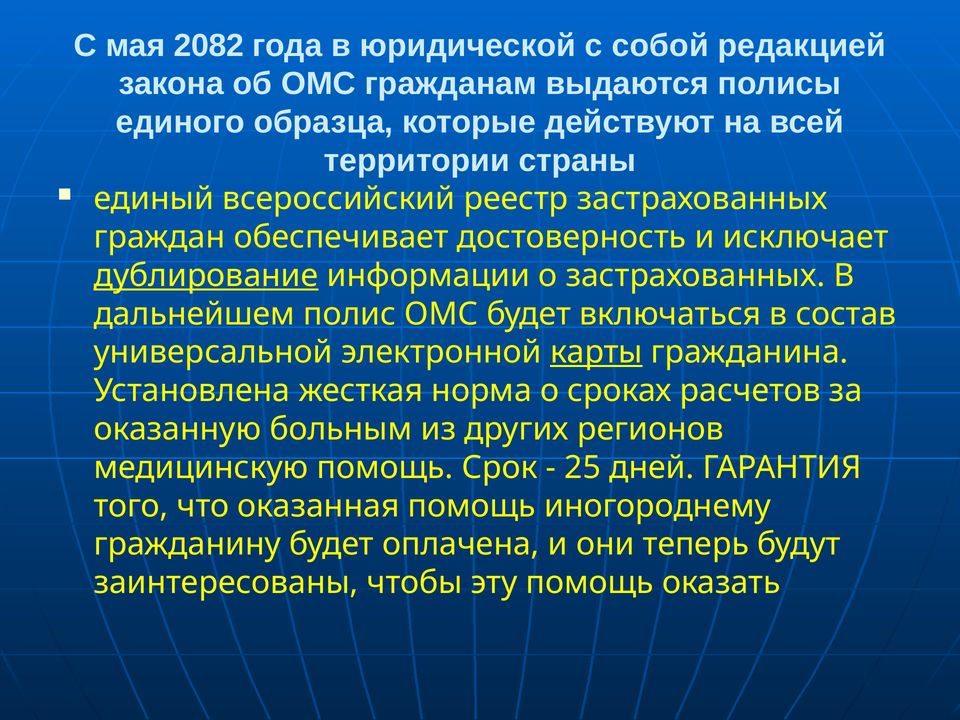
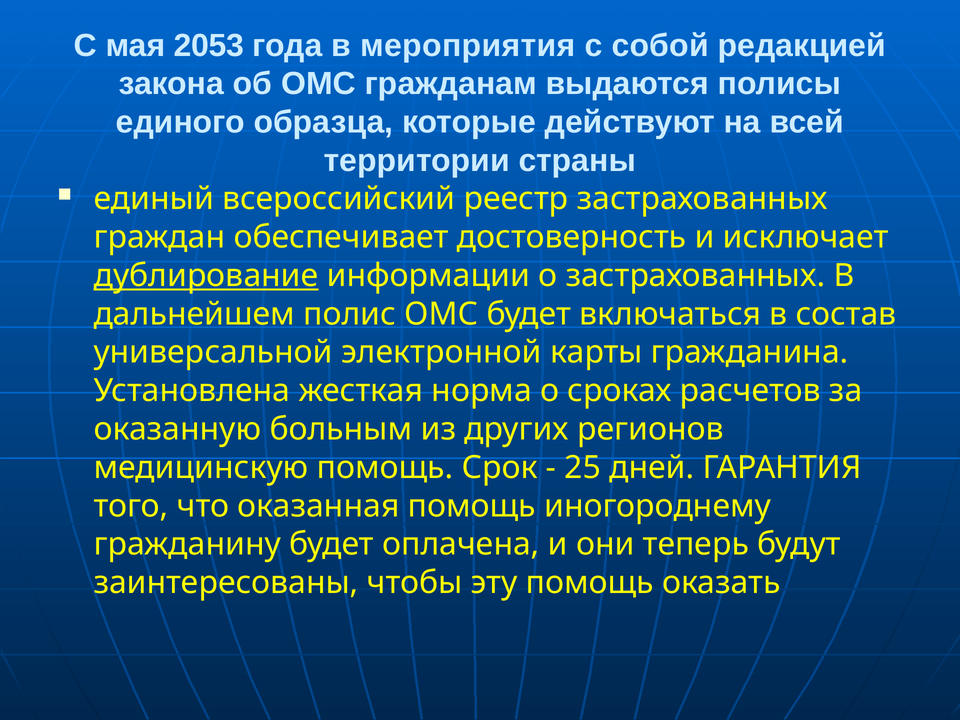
2082: 2082 -> 2053 (209, 45)
юридической: юридической -> мероприятия (468, 45)
карты underline: present -> none (596, 352)
